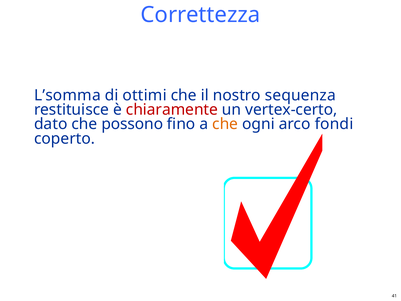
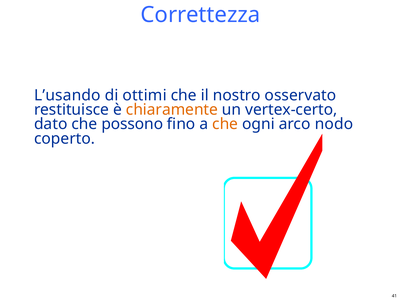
L’somma: L’somma -> L’usando (67, 95)
sequenza: sequenza -> osservato (300, 95)
chiaramente colour: red -> orange (172, 110)
fondi: fondi -> nodo (334, 124)
